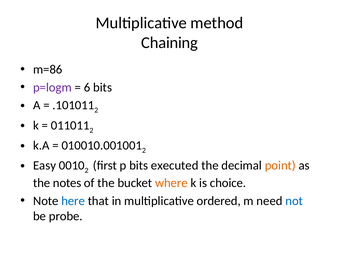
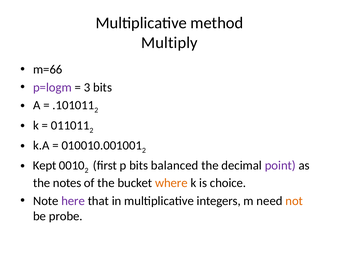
Chaining: Chaining -> Multiply (169, 43)
m=86: m=86 -> m=66 (48, 70)
6: 6 -> 3 (87, 87)
Easy: Easy -> Kept (45, 166)
executed: executed -> balanced (175, 166)
point colour: orange -> purple (280, 166)
here colour: blue -> purple (73, 201)
ordered: ordered -> integers (219, 201)
not colour: blue -> orange (294, 201)
